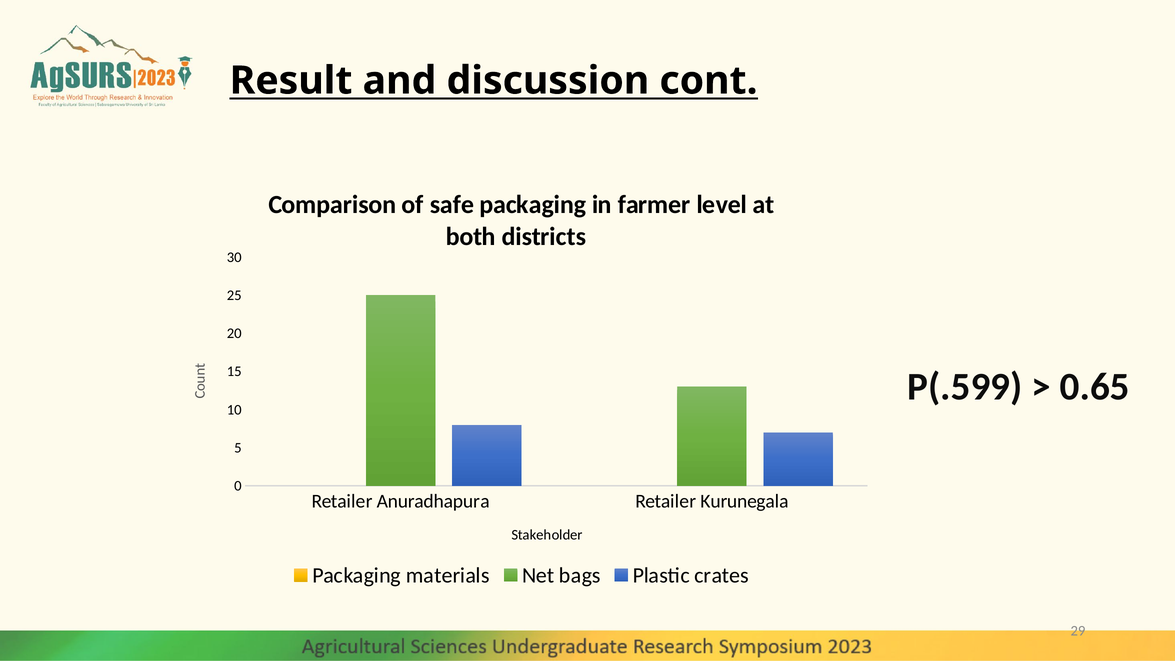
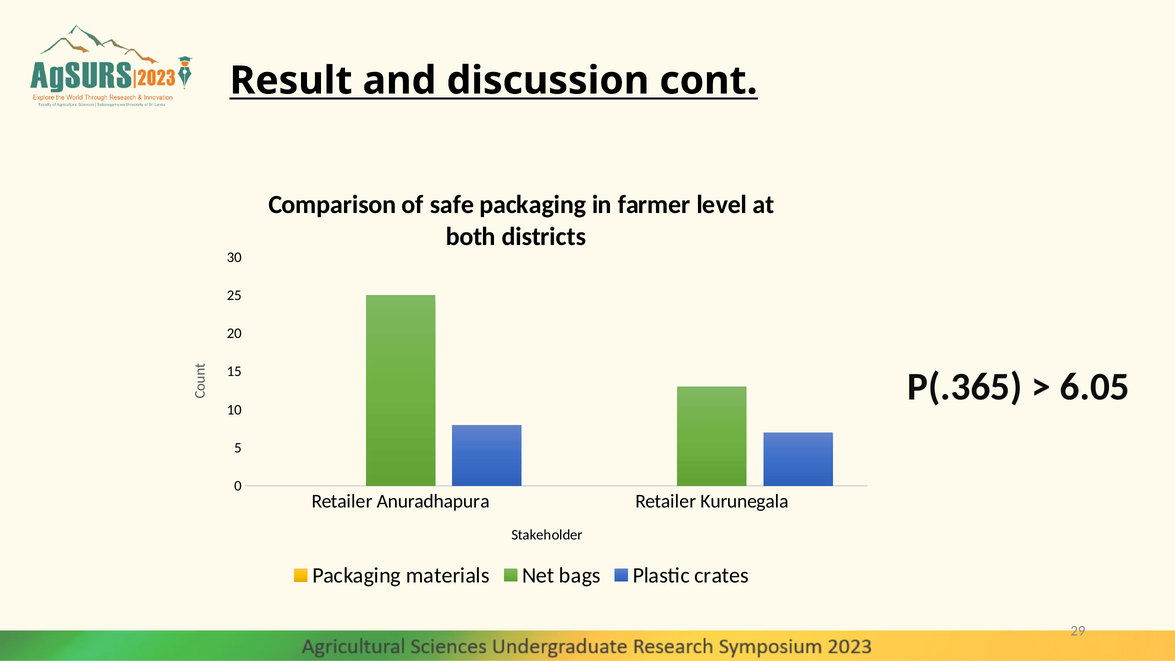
P(.599: P(.599 -> P(.365 (965, 387)
0.65: 0.65 -> 6.05 (1095, 387)
